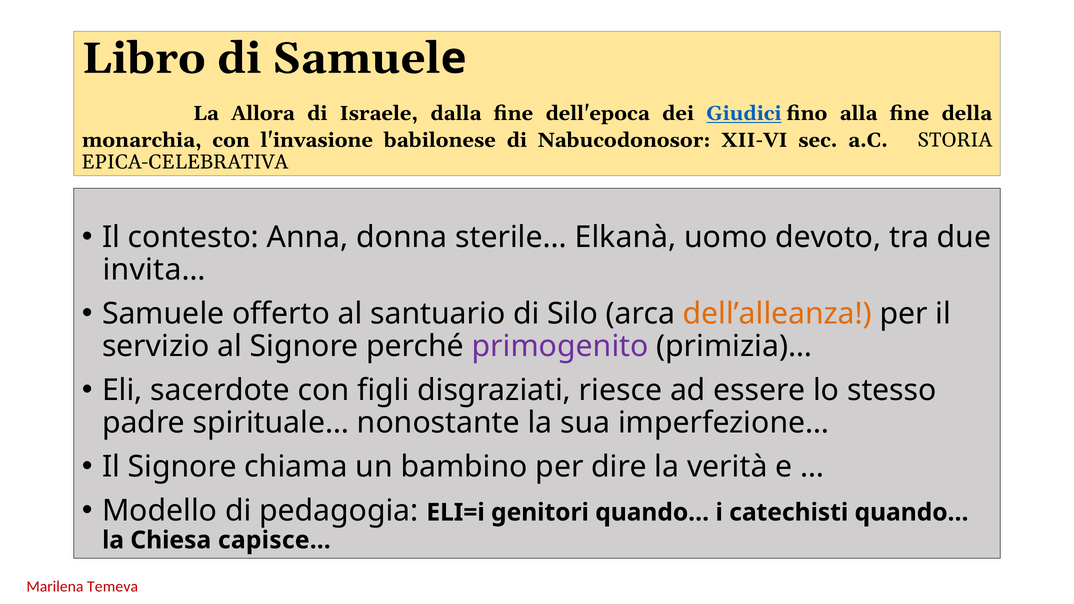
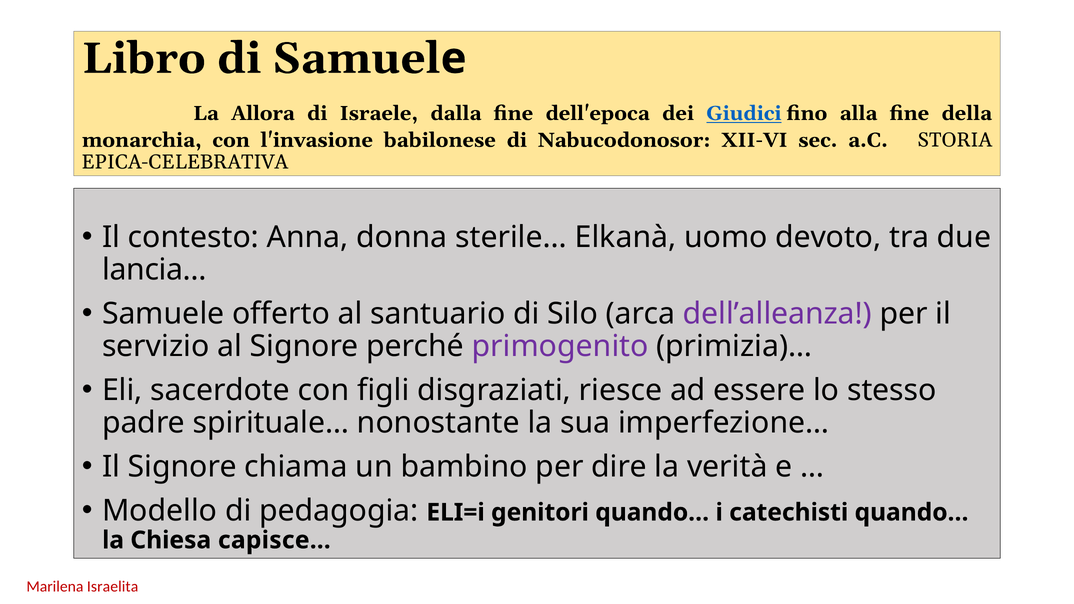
invita…: invita… -> lancia… (154, 270)
dell’alleanza colour: orange -> purple (777, 314)
Temeva: Temeva -> Israelita (113, 587)
